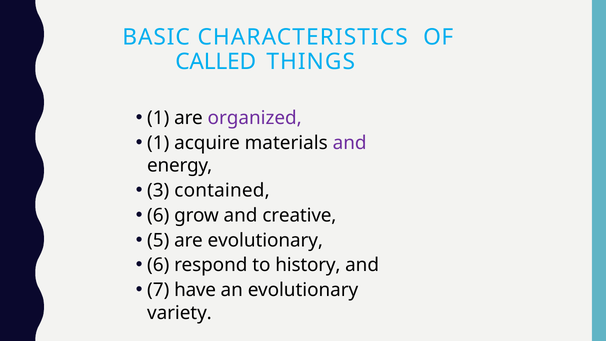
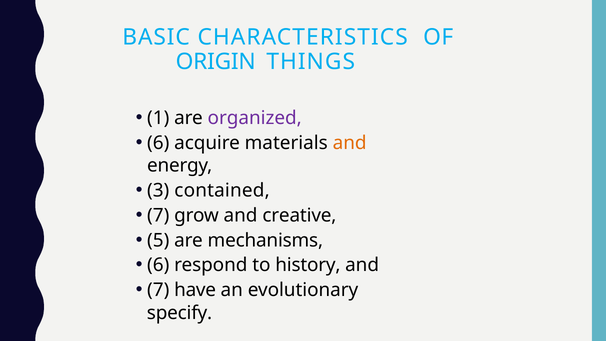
CALLED: CALLED -> ORIGIN (216, 62)
1: 1 -> 6 (158, 143)
and colour: purple -> orange (350, 143)
6: 6 -> 7 (158, 215)
are evolutionary: evolutionary -> mechanisms (265, 240)
variety: variety -> specify (180, 313)
